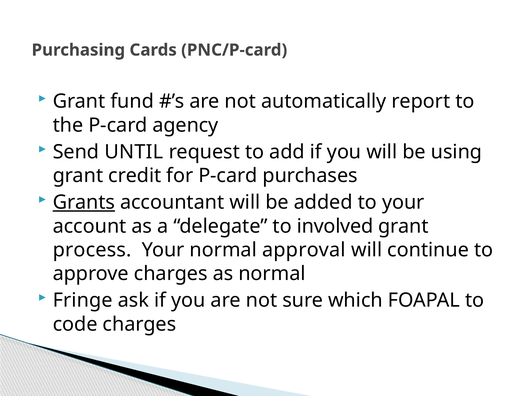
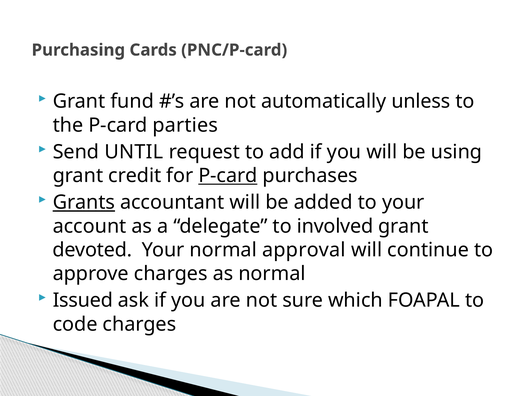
report: report -> unless (421, 101)
agency: agency -> parties (185, 125)
P-card underline: none -> present (228, 176)
process: process -> devoted (92, 250)
Fringe: Fringe -> Issued (83, 300)
